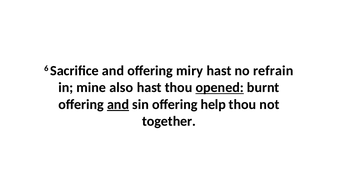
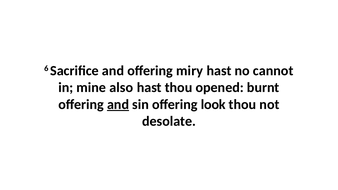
refrain: refrain -> cannot (273, 71)
opened underline: present -> none (220, 88)
help: help -> look (213, 104)
together: together -> desolate (169, 121)
